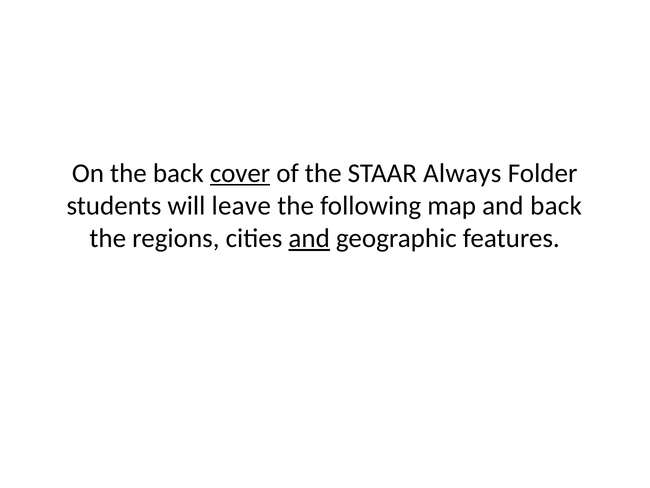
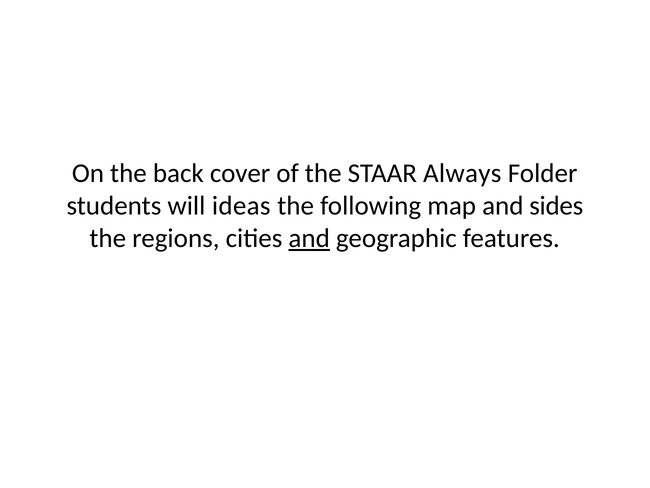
cover underline: present -> none (240, 173)
leave: leave -> ideas (241, 206)
and back: back -> sides (556, 206)
